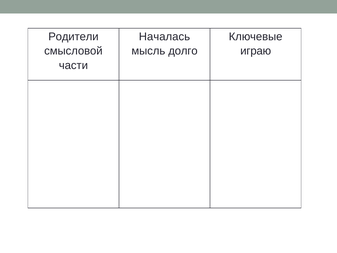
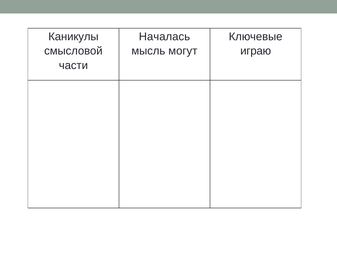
Родители: Родители -> Каникулы (73, 37)
долго: долго -> могут (183, 51)
